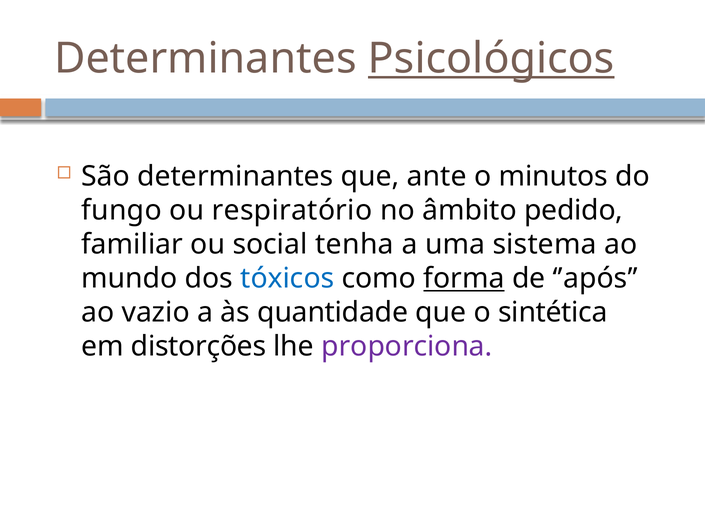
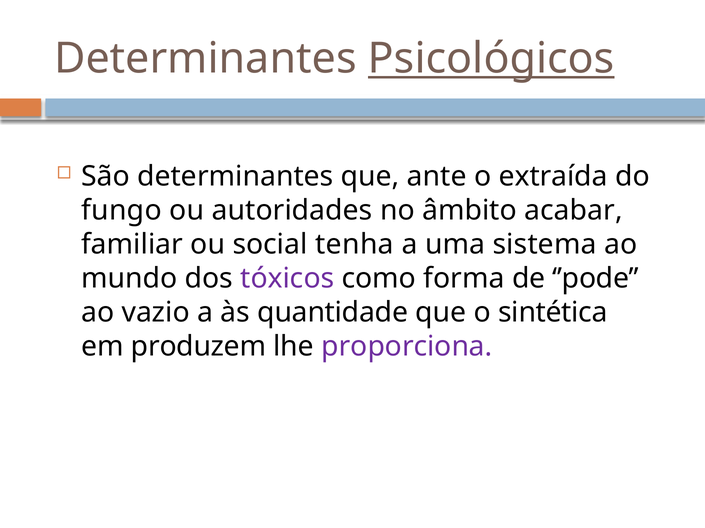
minutos: minutos -> extraída (553, 177)
respiratório: respiratório -> autoridades (292, 211)
pedido: pedido -> acabar (574, 211)
tóxicos colour: blue -> purple (287, 279)
forma underline: present -> none (464, 279)
’após: ’após -> ’pode (595, 279)
distorções: distorções -> produzem (199, 347)
